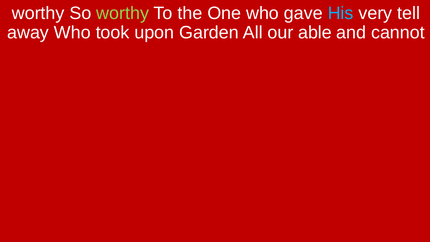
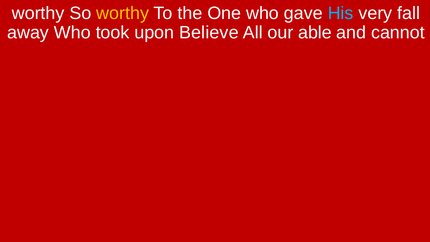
worthy colour: light green -> yellow (123, 13)
tell: tell -> fall (409, 13)
Garden: Garden -> Believe (209, 33)
